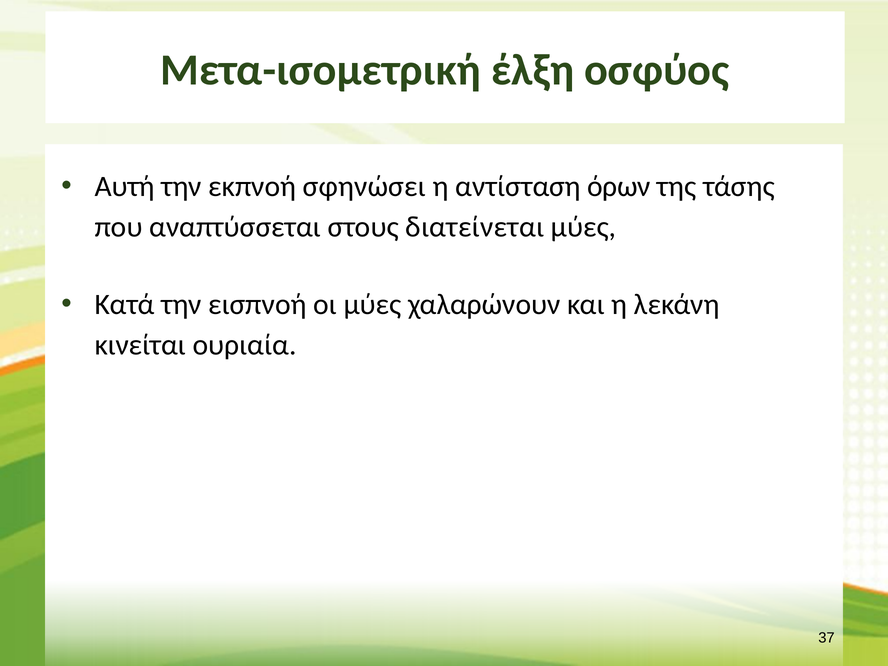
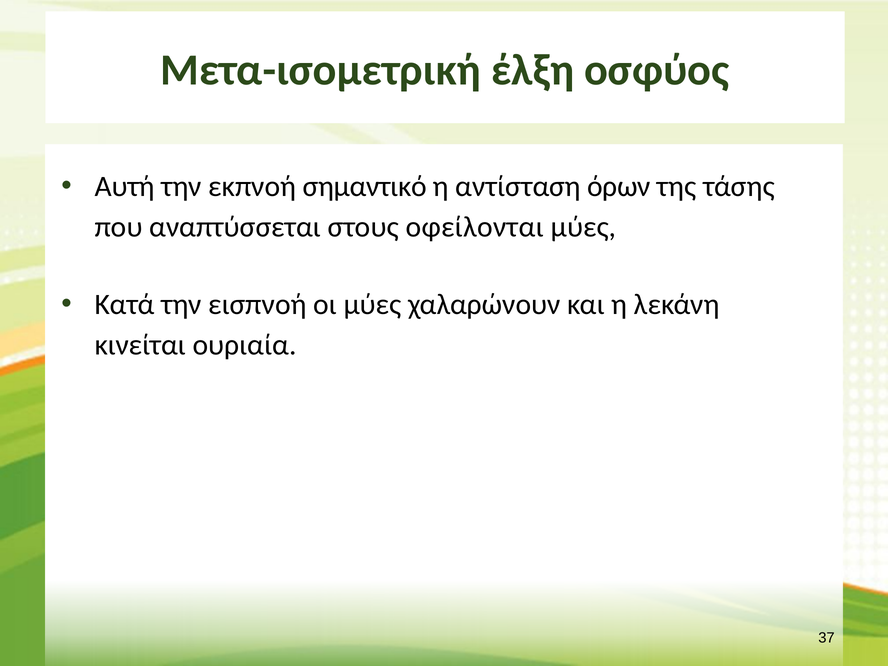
σφηνώσει: σφηνώσει -> σημαντικό (365, 186)
διατείνεται: διατείνεται -> οφείλονται (475, 227)
